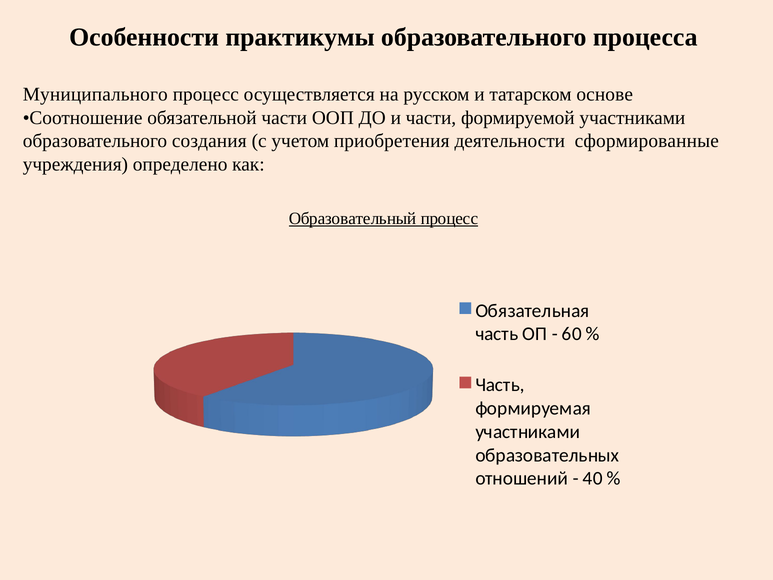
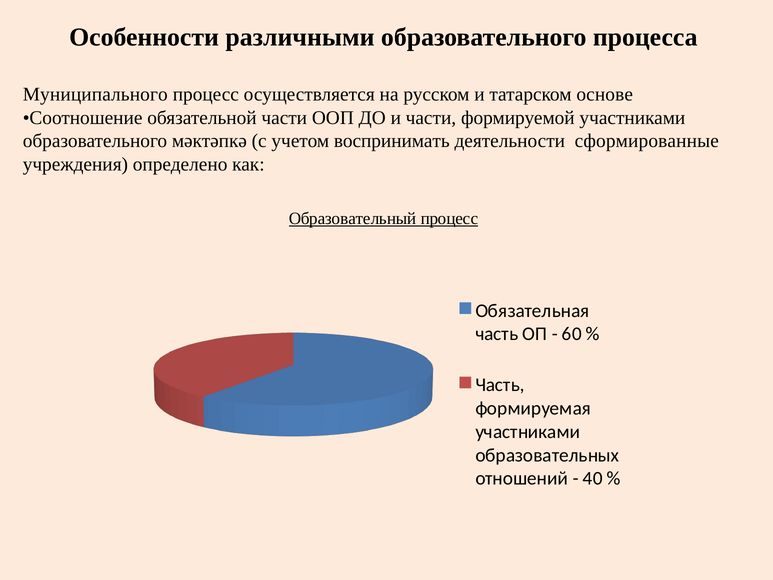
практикумы: практикумы -> различными (300, 37)
создания: создания -> мәктәпкә (209, 141)
приобретения: приобретения -> воспринимать (392, 141)
